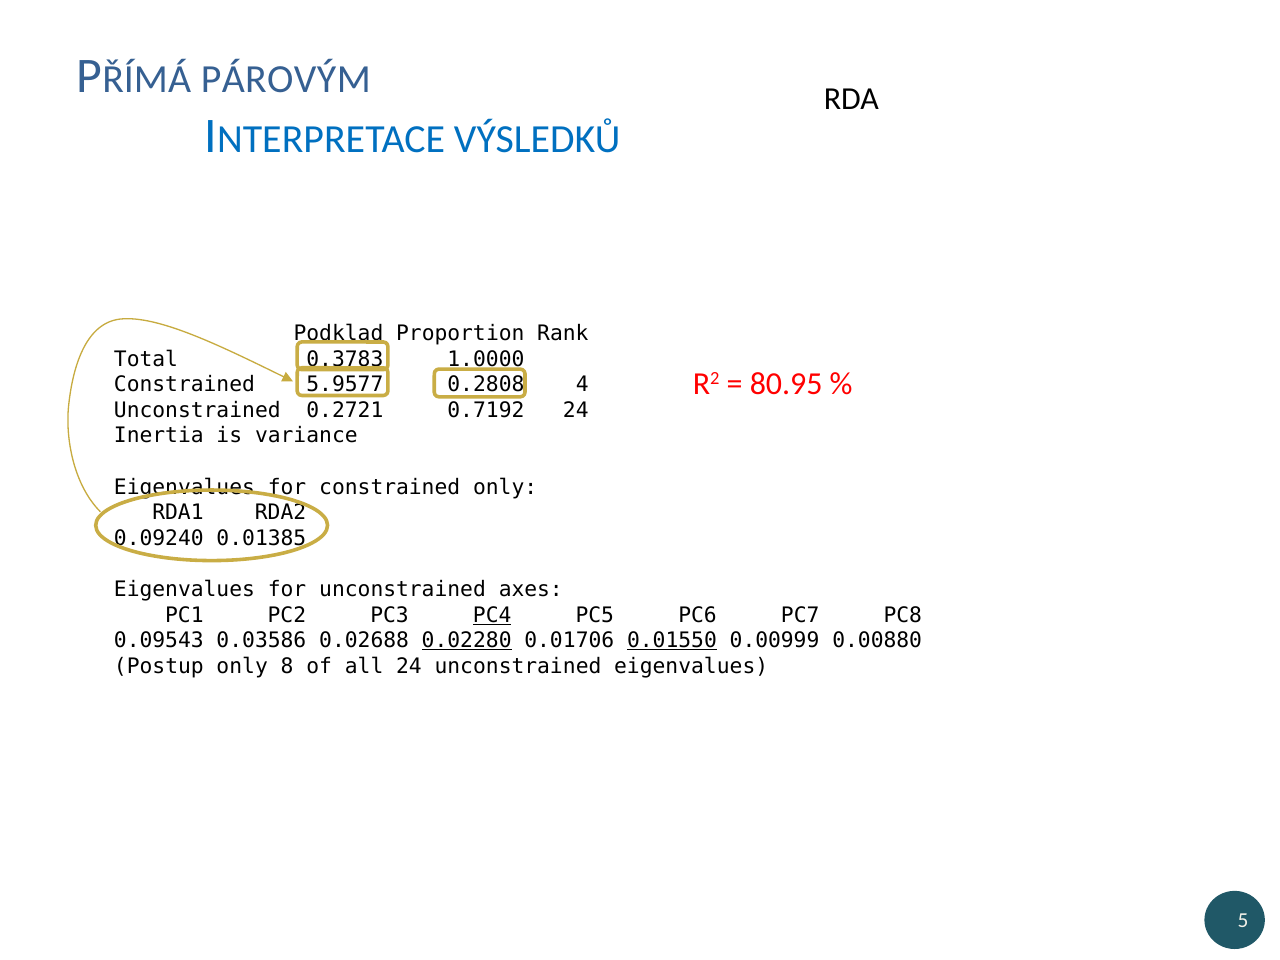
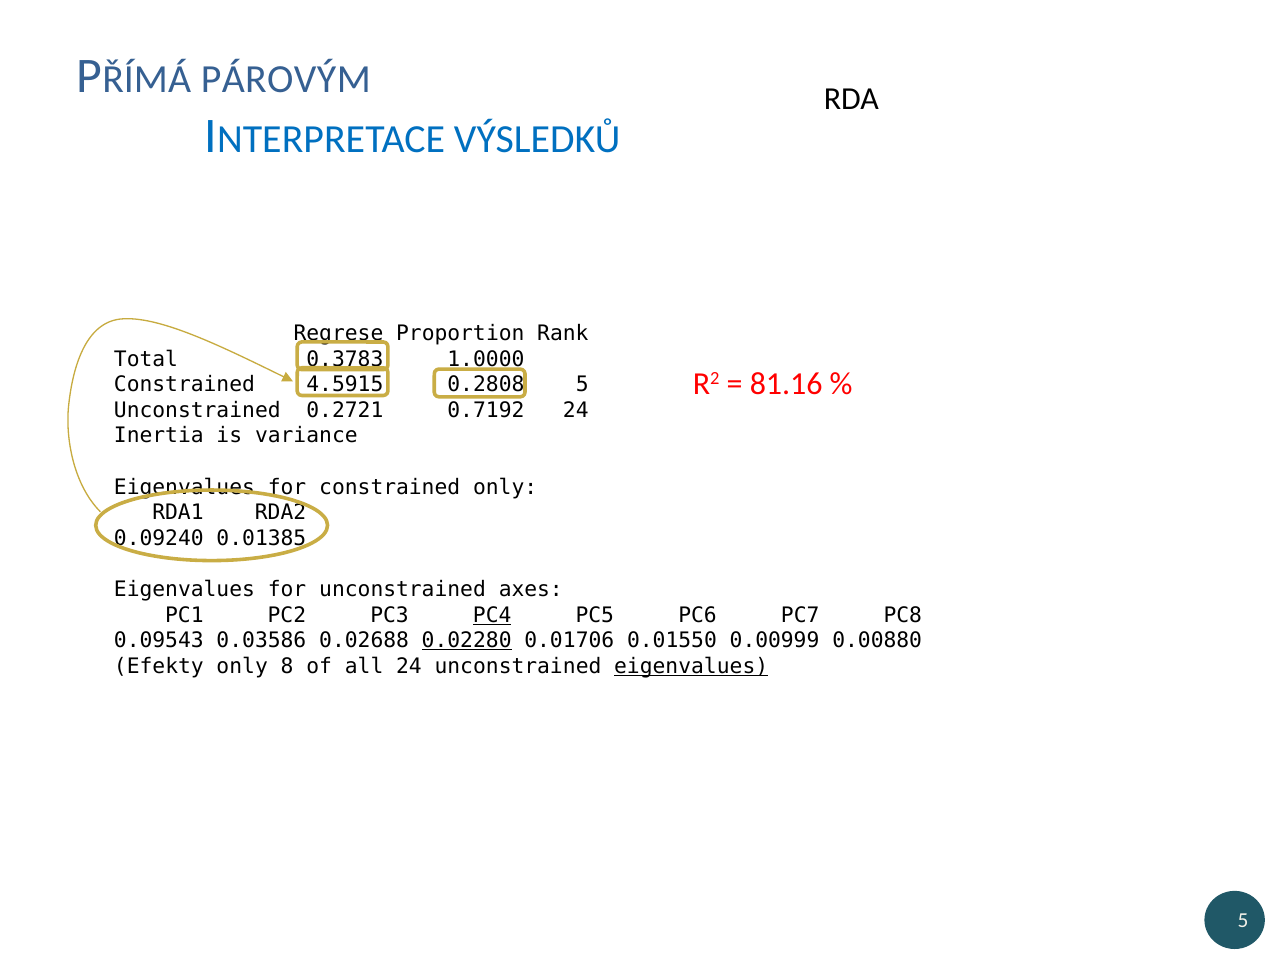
Podklad: Podklad -> Regrese (338, 333)
80.95: 80.95 -> 81.16 (786, 383)
5.9577: 5.9577 -> 4.5915 (345, 385)
0.2808 4: 4 -> 5 (582, 385)
0.01550 underline: present -> none (672, 641)
Postup: Postup -> Efekty (159, 666)
eigenvalues underline: none -> present (691, 666)
